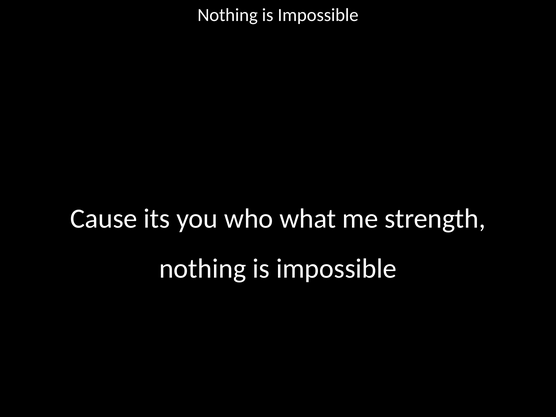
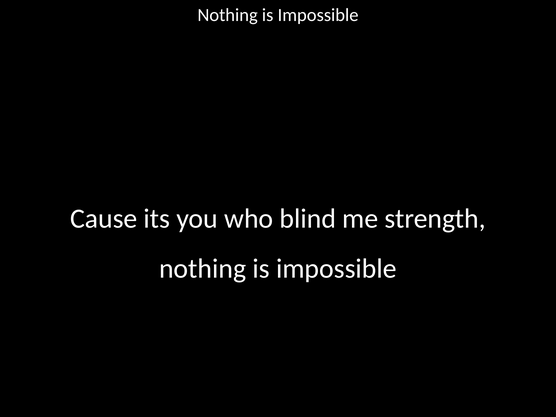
what: what -> blind (308, 219)
